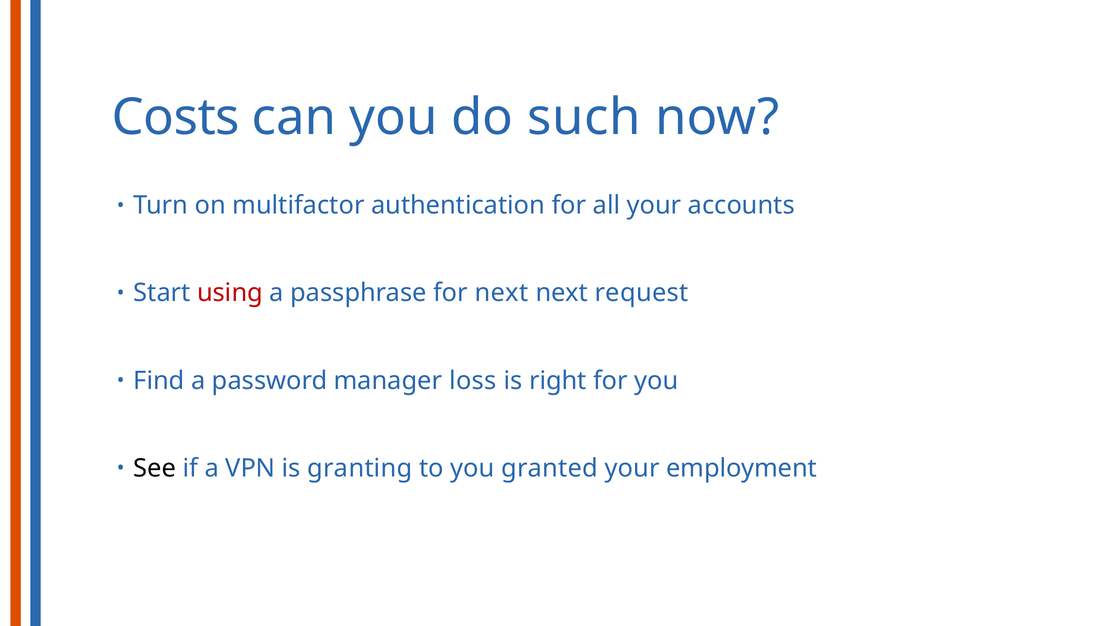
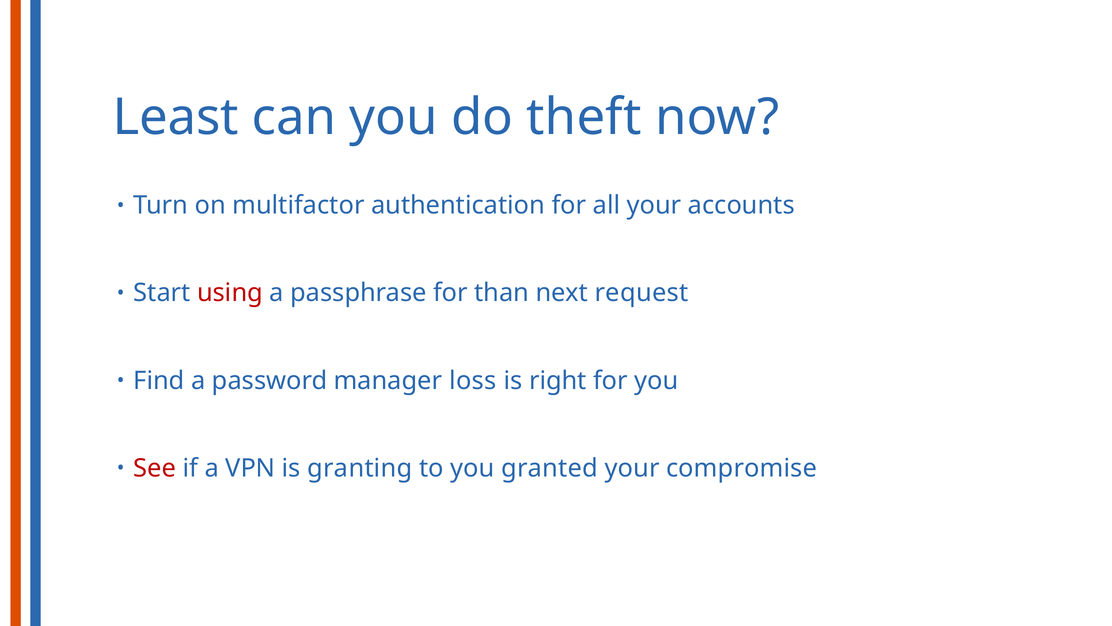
Costs: Costs -> Least (176, 117)
such: such -> theft (584, 117)
for next: next -> than (502, 293)
See colour: black -> red (155, 468)
employment: employment -> compromise (741, 468)
